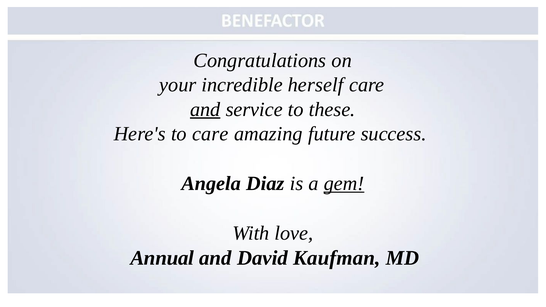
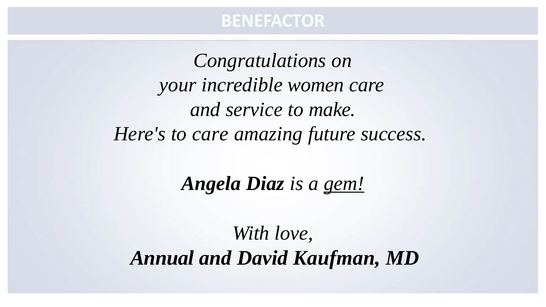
herself: herself -> women (316, 85)
and underline: present -> none (205, 109)
these: these -> make (332, 109)
